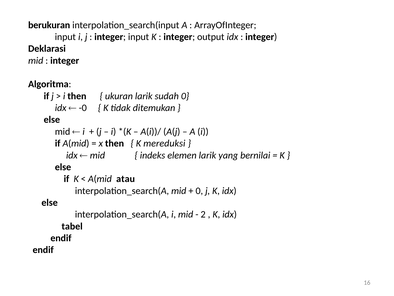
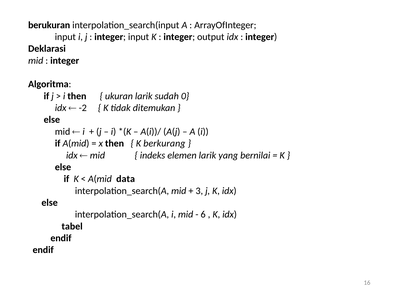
-0: -0 -> -2 (83, 108)
mereduksi: mereduksi -> berkurang (164, 143)
atau: atau -> data (126, 179)
0: 0 -> 3 (199, 190)
2: 2 -> 6 (203, 214)
